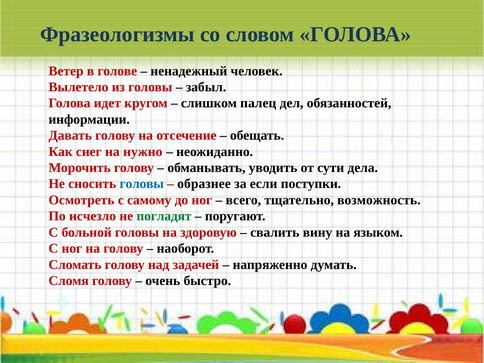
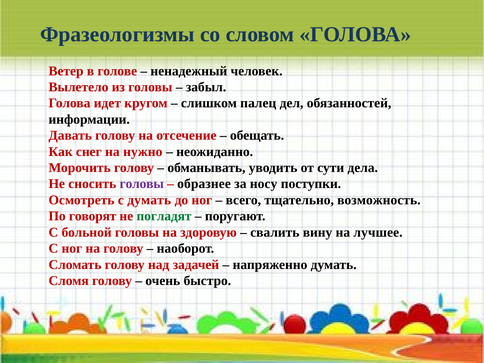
головы colour: blue -> purple (142, 184)
если: если -> носу (264, 184)
с самому: самому -> думать (149, 200)
исчезло: исчезло -> говорят (93, 216)
языком: языком -> лучшее (378, 232)
